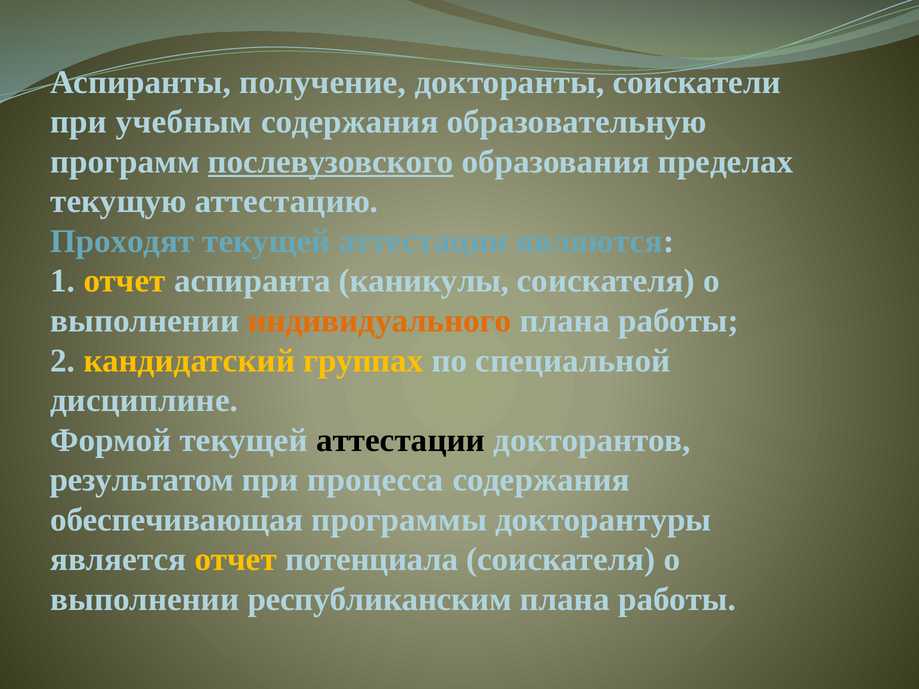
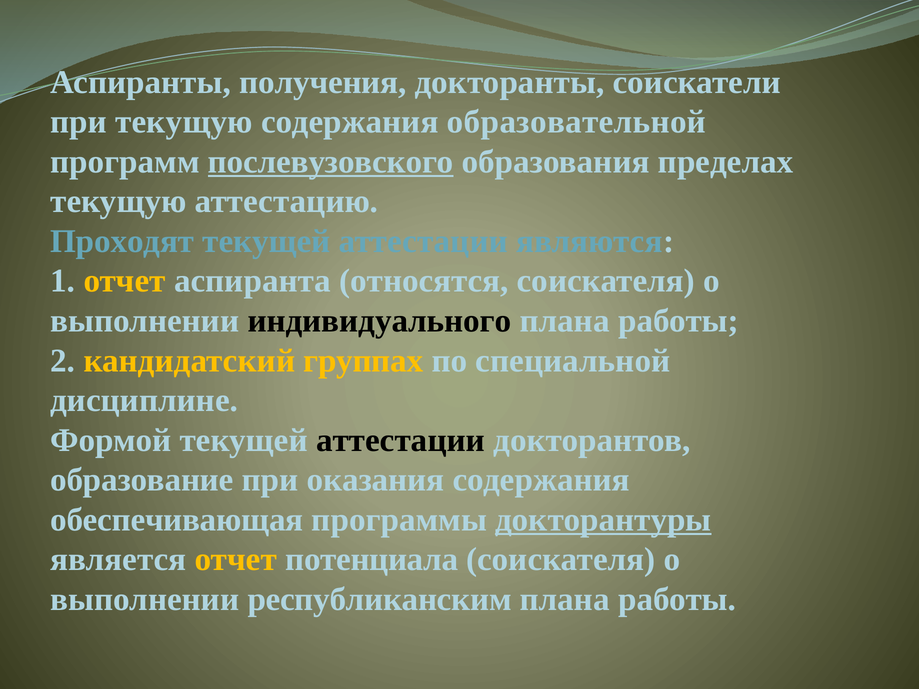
получение: получение -> получения (323, 82)
при учебным: учебным -> текущую (184, 122)
образовательную: образовательную -> образовательной (577, 122)
каникулы: каникулы -> относятся (424, 281)
индивидуального colour: orange -> black (379, 321)
результатом: результатом -> образование (142, 480)
процесса: процесса -> оказания (376, 480)
докторантуры underline: none -> present (603, 520)
